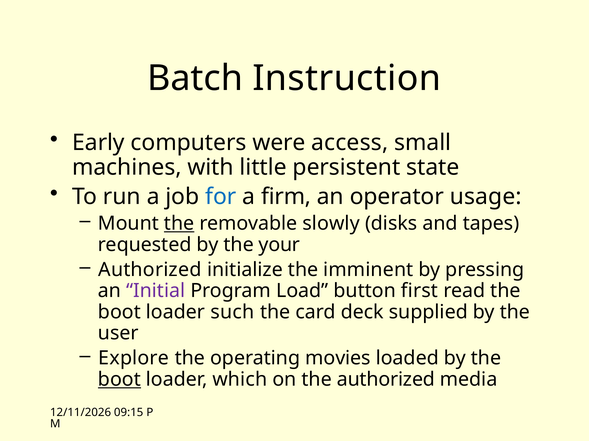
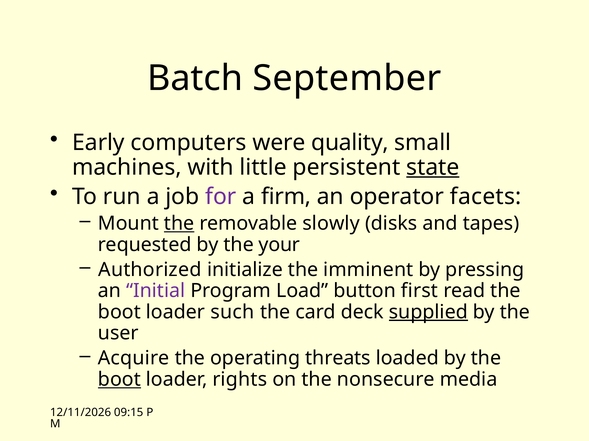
Instruction: Instruction -> September (347, 79)
access: access -> quality (350, 143)
state underline: none -> present (433, 168)
for colour: blue -> purple (221, 197)
usage: usage -> facets (486, 197)
supplied underline: none -> present (428, 312)
Explore: Explore -> Acquire (134, 359)
movies: movies -> threats (338, 359)
which: which -> rights (240, 380)
the authorized: authorized -> nonsecure (386, 380)
